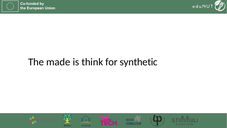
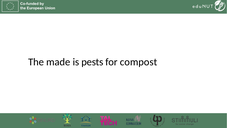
think: think -> pests (92, 62)
synthetic: synthetic -> compost (139, 62)
